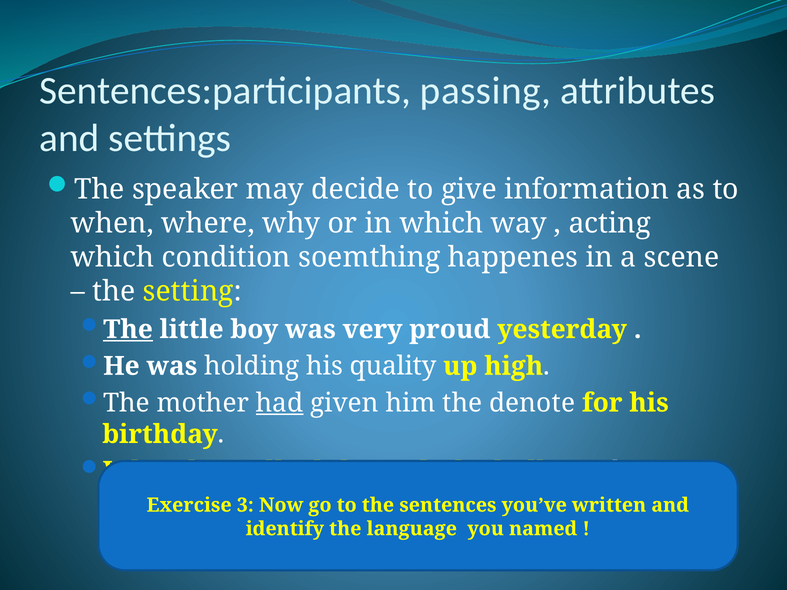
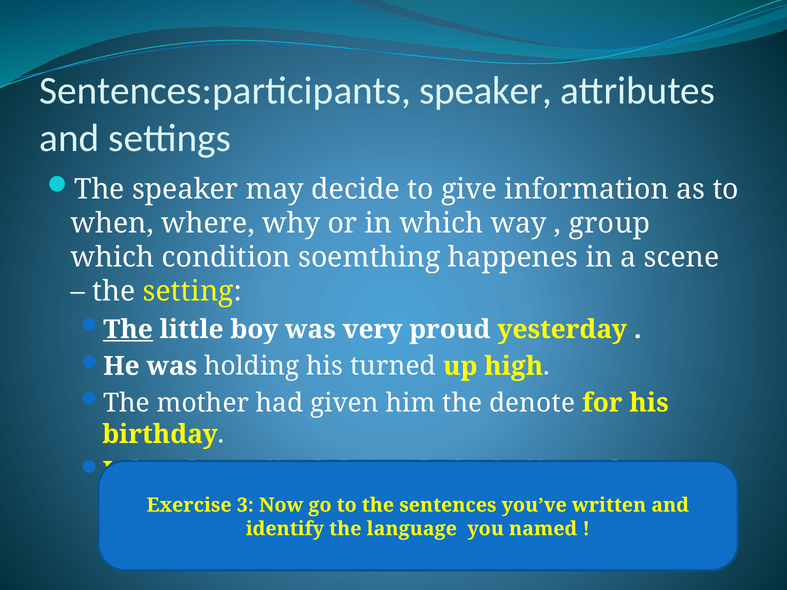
Sentences:participants passing: passing -> speaker (486, 91)
acting: acting -> group (610, 224)
quality: quality -> turned (393, 366)
had underline: present -> none (280, 403)
